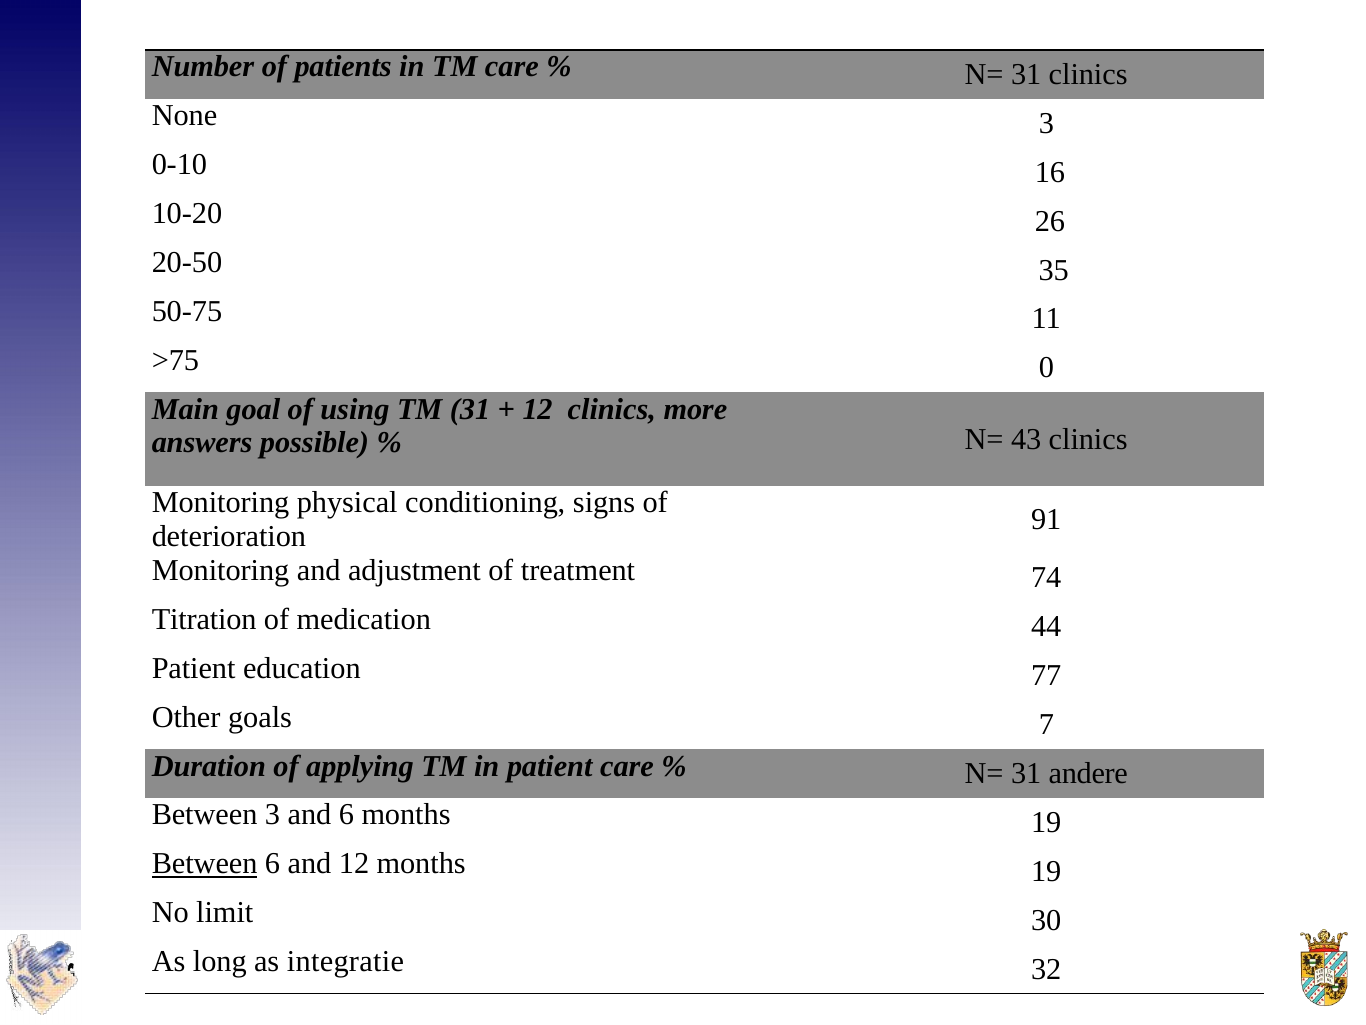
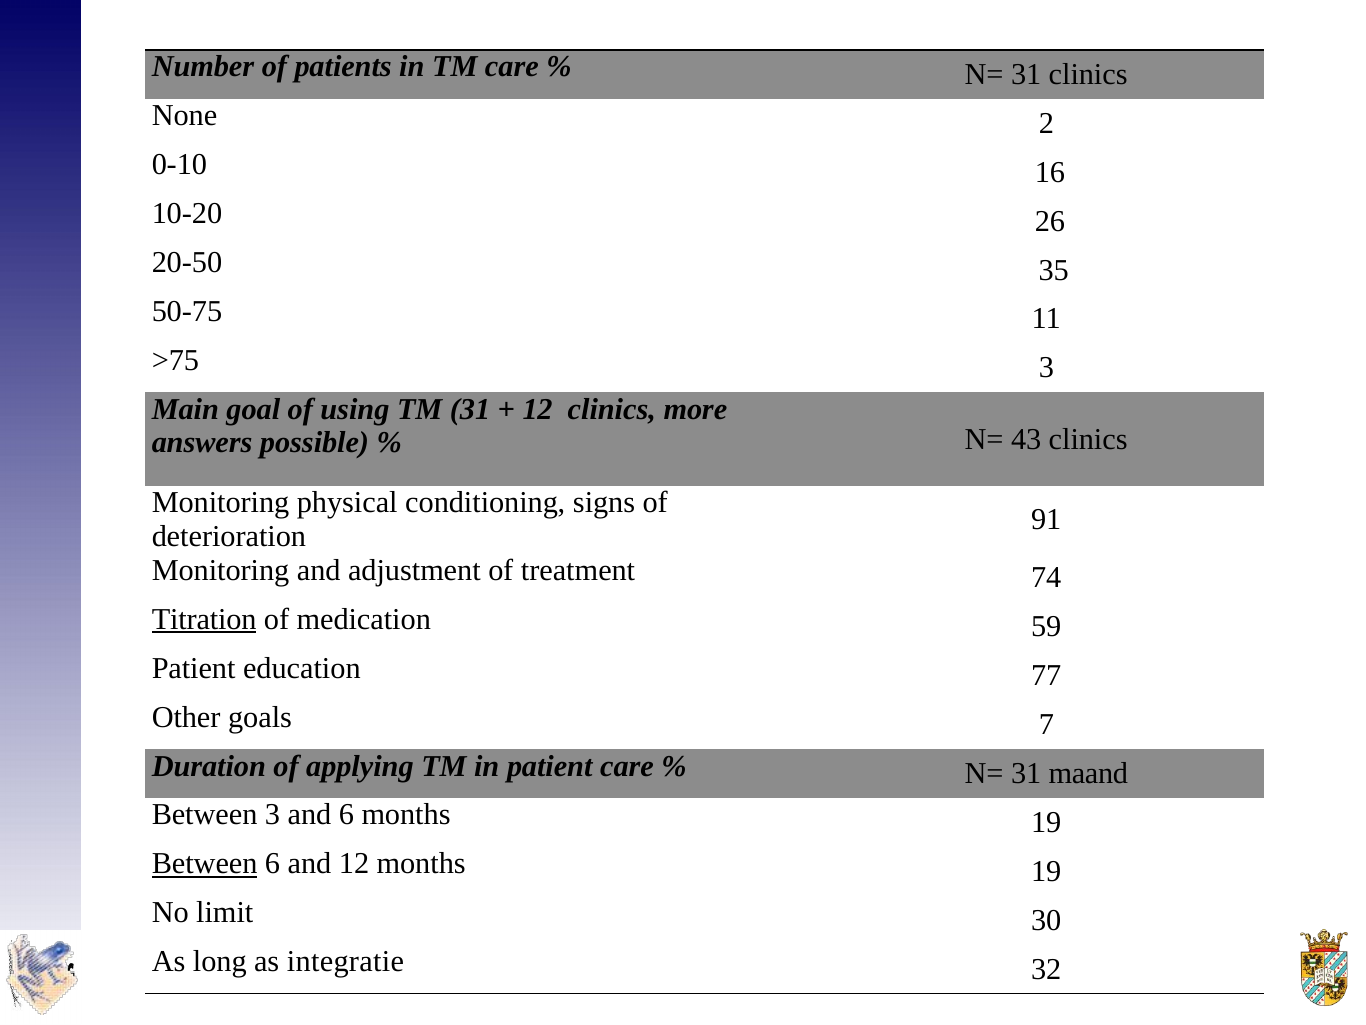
None 3: 3 -> 2 (1046, 123)
>75 0: 0 -> 3 (1046, 368)
Titration underline: none -> present (204, 619)
44: 44 -> 59 (1046, 627)
andere: andere -> maand (1088, 773)
